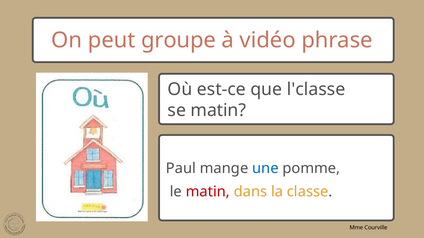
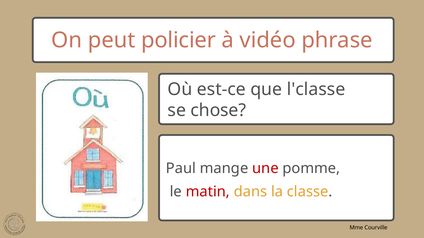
groupe: groupe -> policier (179, 40)
se matin: matin -> chose (218, 111)
une colour: blue -> red (265, 169)
